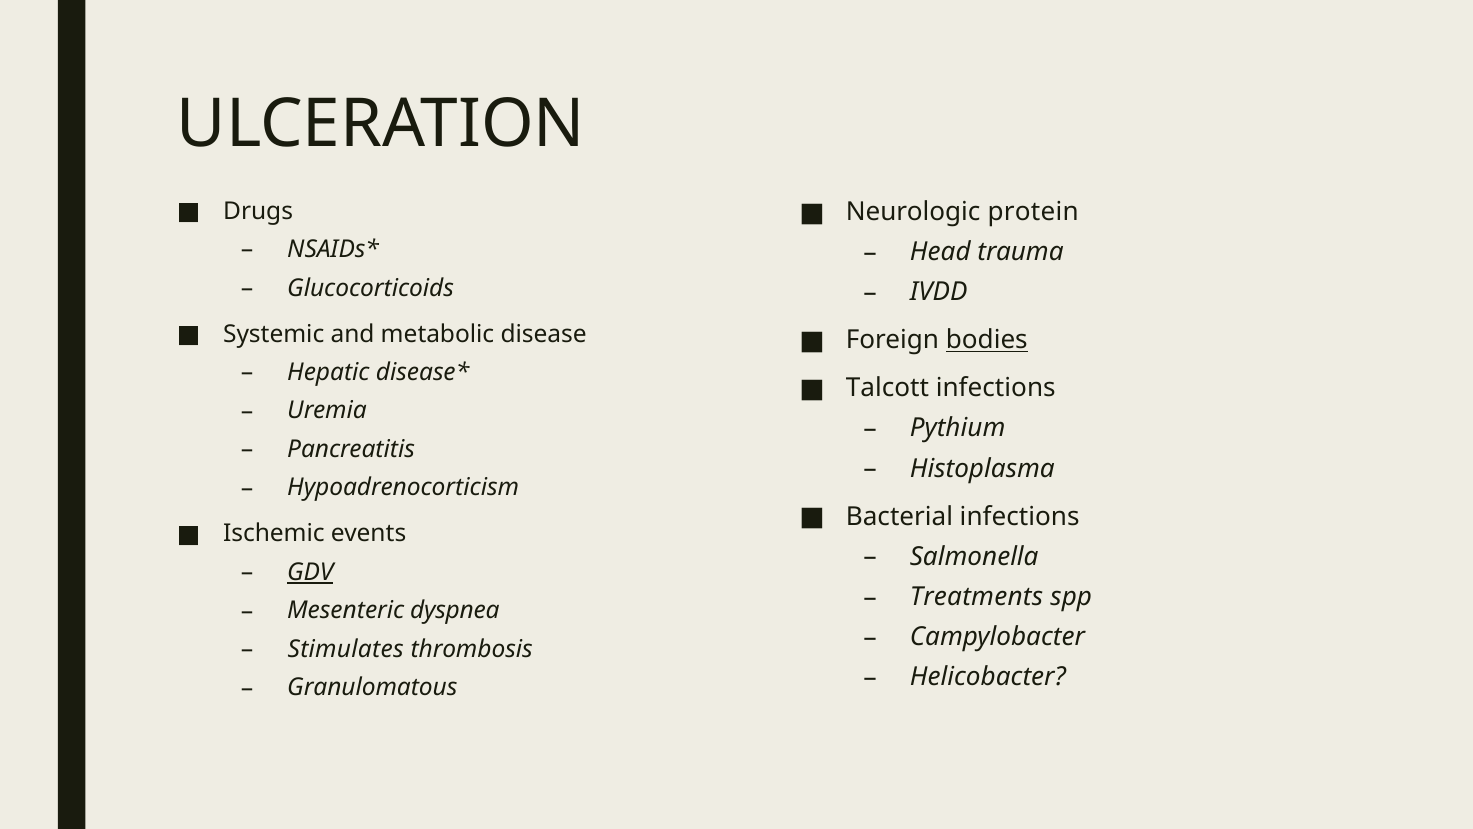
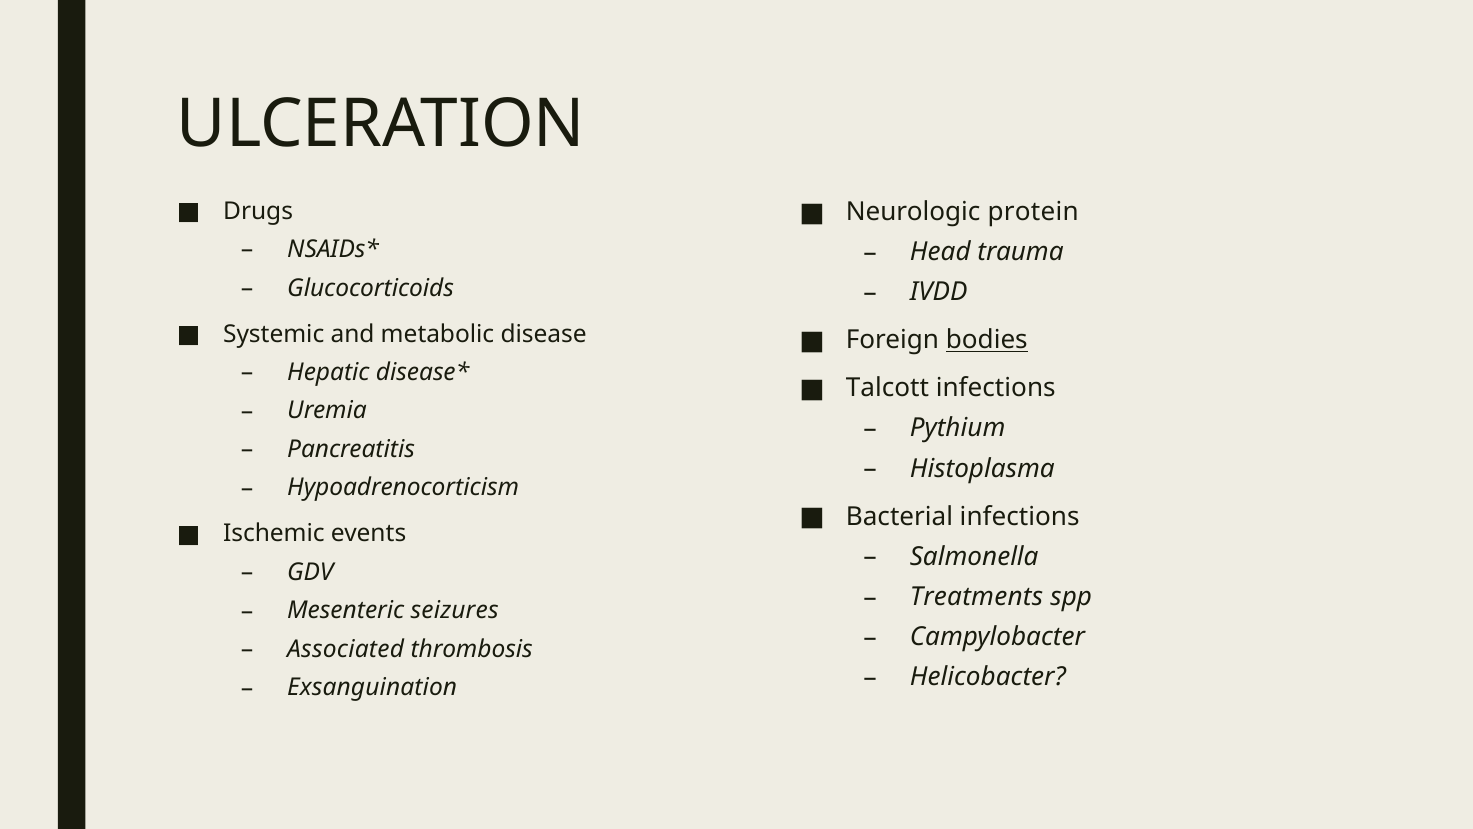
GDV underline: present -> none (310, 572)
dyspnea: dyspnea -> seizures (455, 610)
Stimulates: Stimulates -> Associated (346, 649)
Granulomatous: Granulomatous -> Exsanguination (372, 687)
